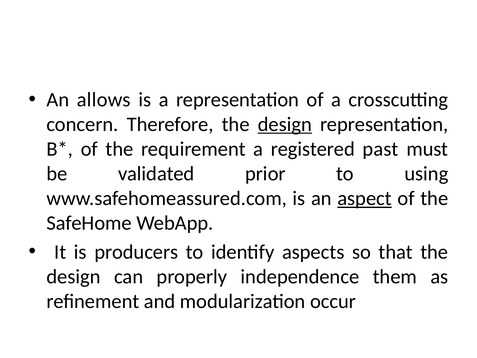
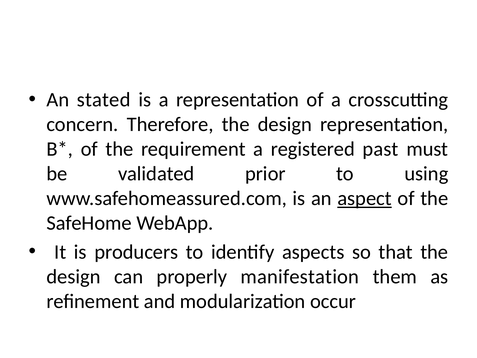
allows: allows -> stated (104, 100)
design underline: present -> none (285, 124)
independence: independence -> manifestation (300, 276)
